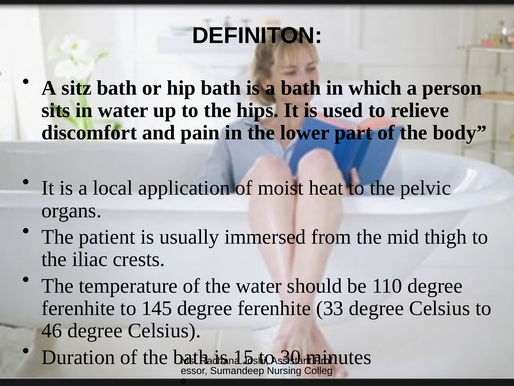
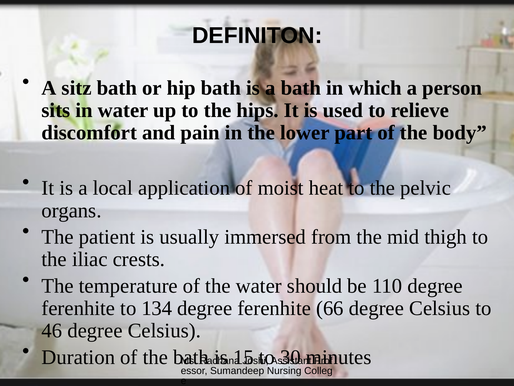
145: 145 -> 134 (157, 308)
33: 33 -> 66 (330, 308)
